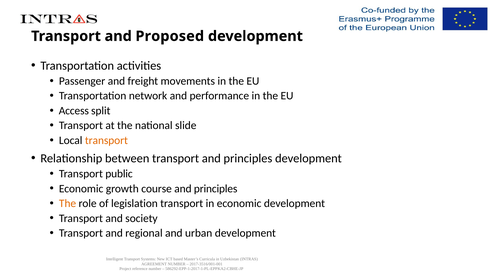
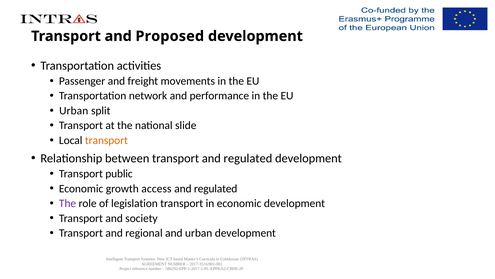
Access: Access -> Urban (74, 110)
transport and principles: principles -> regulated (248, 158)
course: course -> access (156, 188)
principles: principles -> regulated (216, 188)
The colour: orange -> purple (68, 203)
